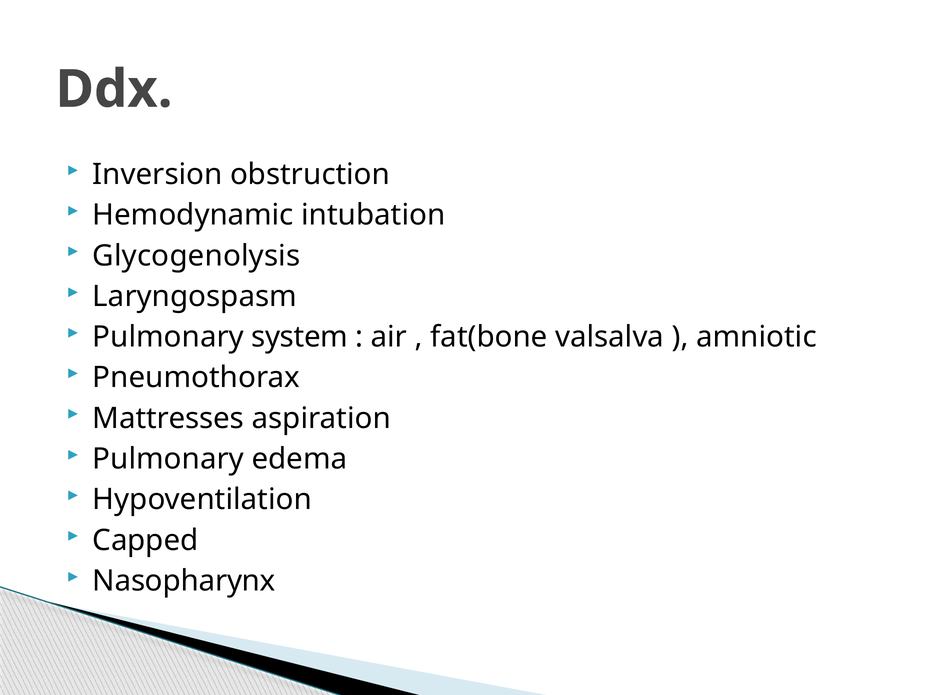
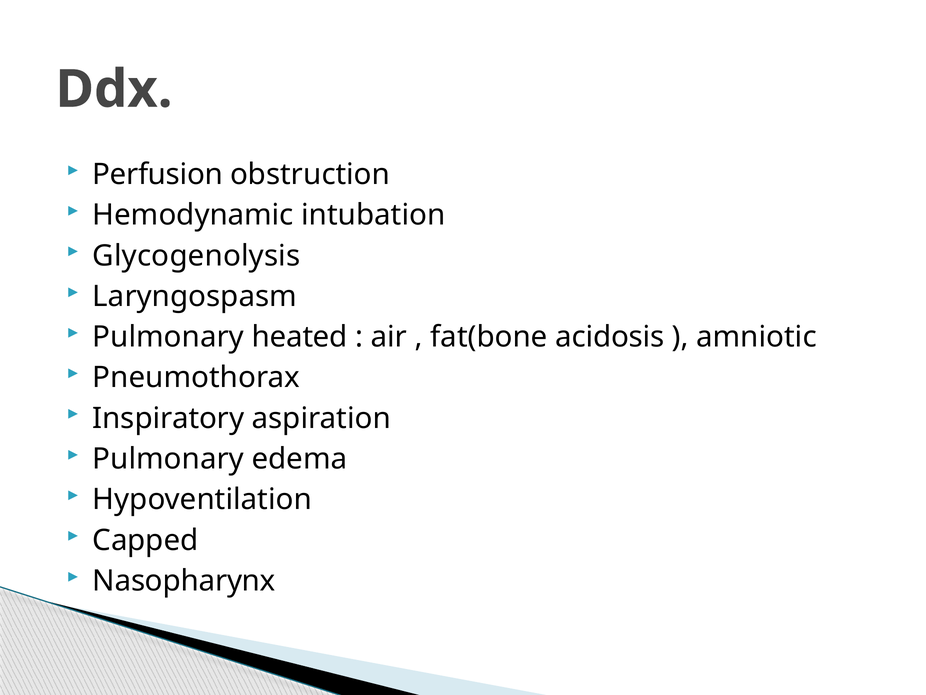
Inversion: Inversion -> Perfusion (158, 174)
system: system -> heated (300, 337)
valsalva: valsalva -> acidosis (610, 337)
Mattresses: Mattresses -> Inspiratory (168, 418)
